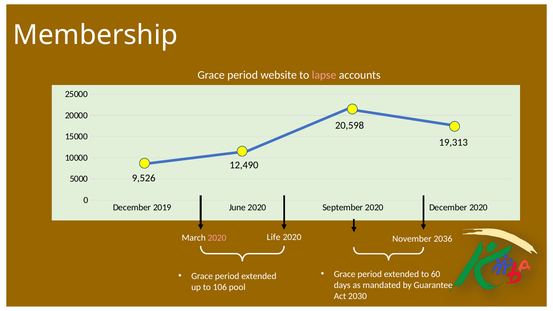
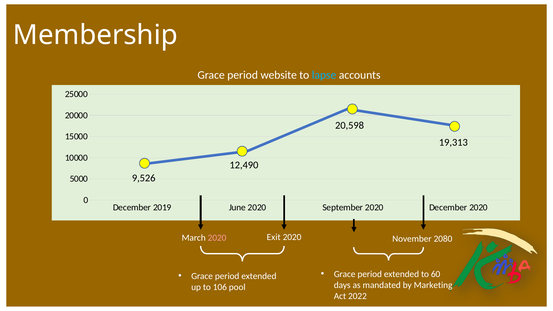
lapse colour: pink -> light blue (324, 75)
Life: Life -> Exit (274, 237)
2036: 2036 -> 2080 (443, 239)
Guarantee: Guarantee -> Marketing (433, 285)
2030: 2030 -> 2022 (357, 296)
